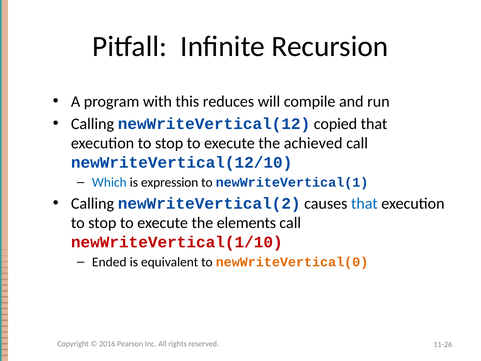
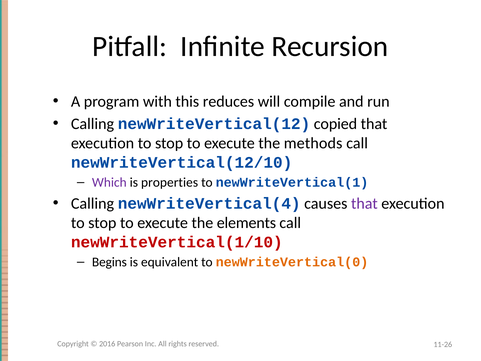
achieved: achieved -> methods (313, 143)
Which colour: blue -> purple (109, 182)
expression: expression -> properties (170, 182)
newWriteVertical(2: newWriteVertical(2 -> newWriteVertical(4 (209, 203)
that colour: blue -> purple (364, 203)
Ended: Ended -> Begins (109, 262)
